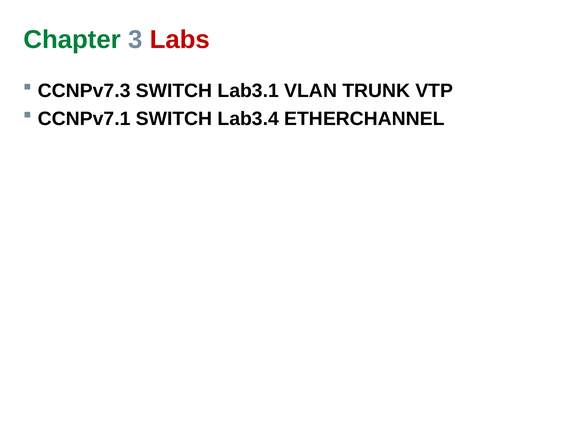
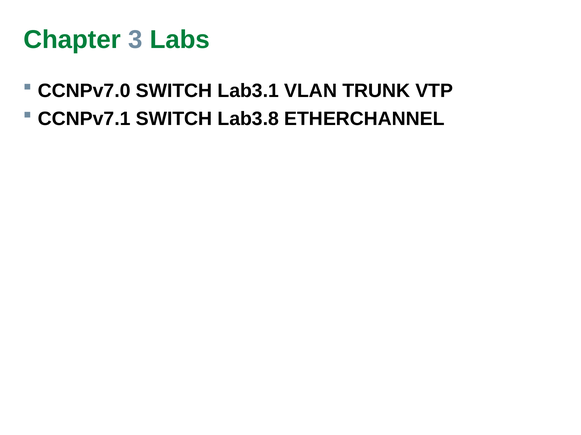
Labs colour: red -> green (180, 40)
CCNPv7.3: CCNPv7.3 -> CCNPv7.0 (84, 91)
Lab3.4: Lab3.4 -> Lab3.8 (248, 119)
